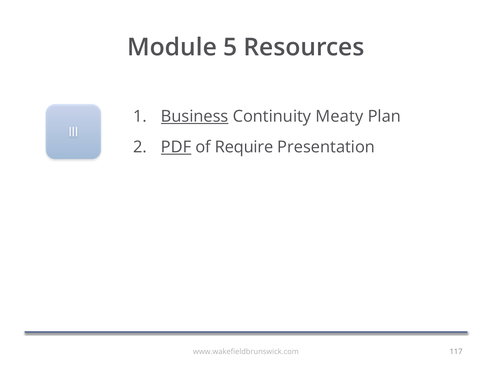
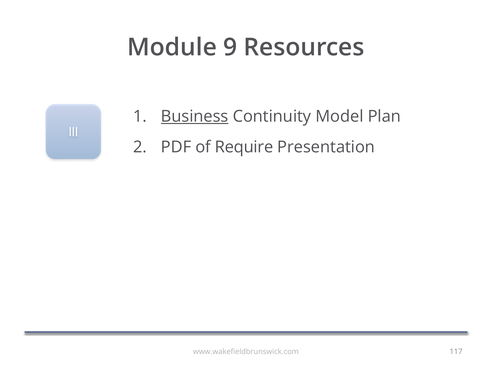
5: 5 -> 9 (230, 47)
Meaty: Meaty -> Model (339, 116)
PDF underline: present -> none (176, 147)
